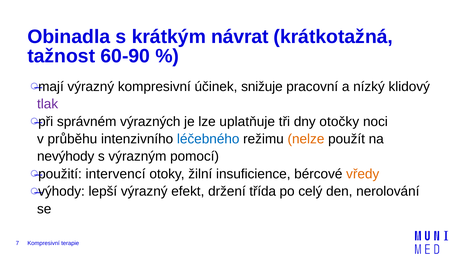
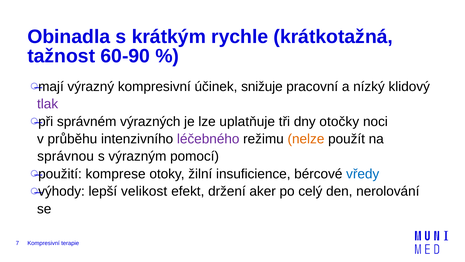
návrat: návrat -> rychle (240, 37)
léčebného colour: blue -> purple (208, 139)
nevýhody: nevýhody -> správnou (66, 156)
intervencí: intervencí -> komprese (116, 174)
vředy colour: orange -> blue (363, 174)
lepší výrazný: výrazný -> velikost (144, 191)
třída: třída -> aker (263, 191)
